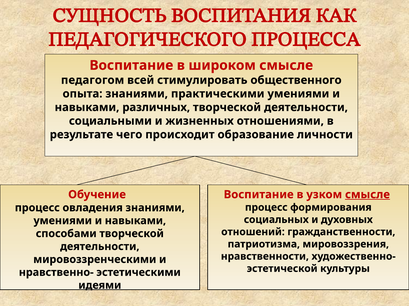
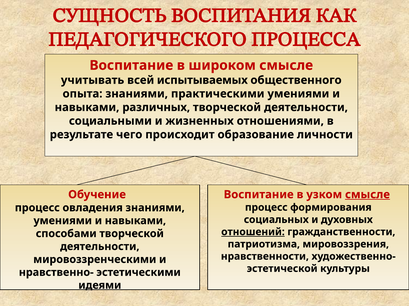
педагогом: педагогом -> учитывать (93, 80)
стимулировать: стимулировать -> испытываемых (202, 80)
отношений underline: none -> present (253, 232)
